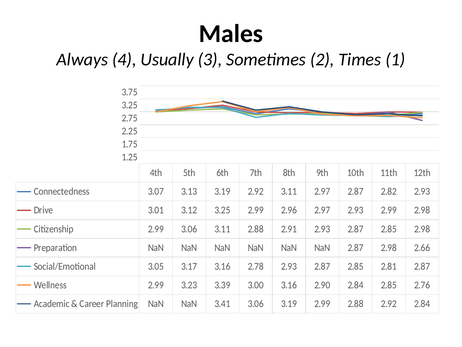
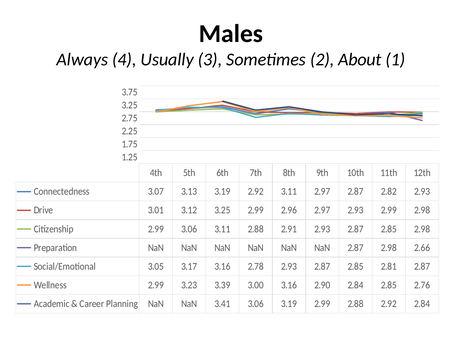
Times: Times -> About (360, 59)
